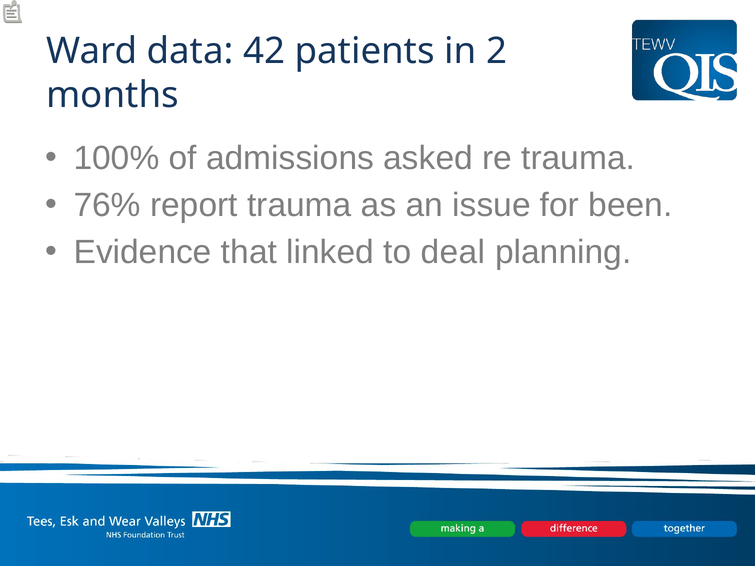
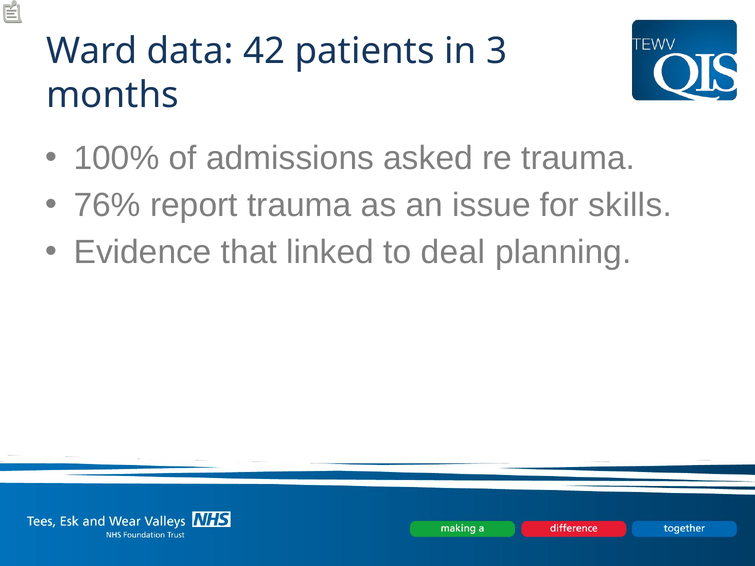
2: 2 -> 3 (497, 51)
been: been -> skills (630, 205)
